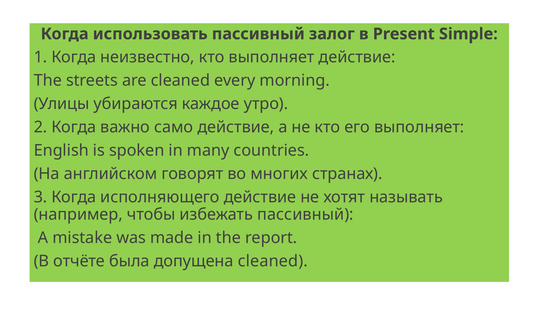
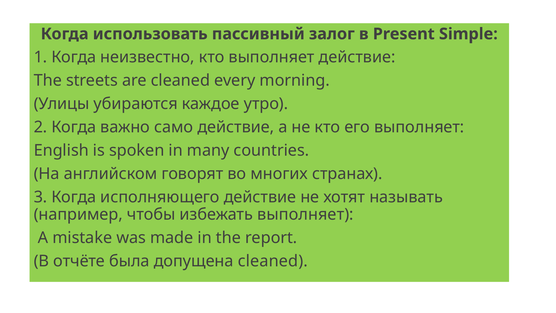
избежать пассивный: пассивный -> выполняет (305, 214)
